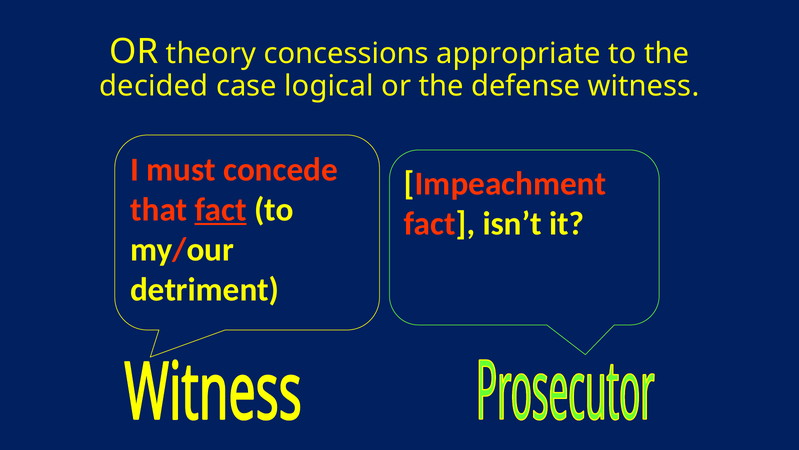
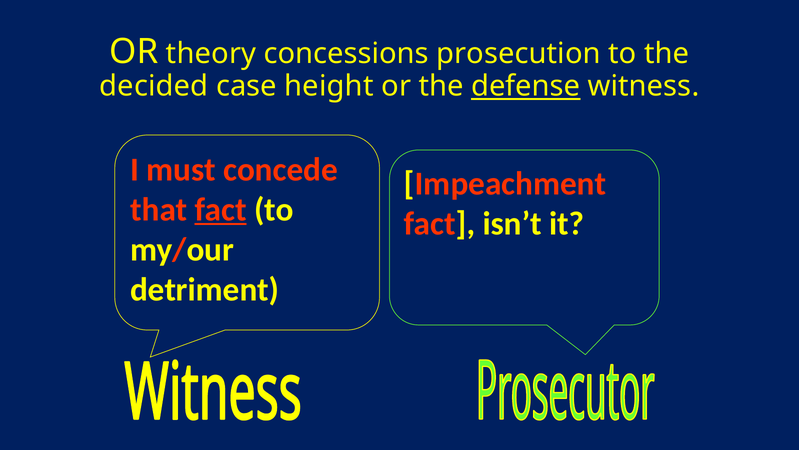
appropriate: appropriate -> prosecution (519, 54)
logical: logical -> height (329, 86)
defense underline: none -> present (526, 86)
